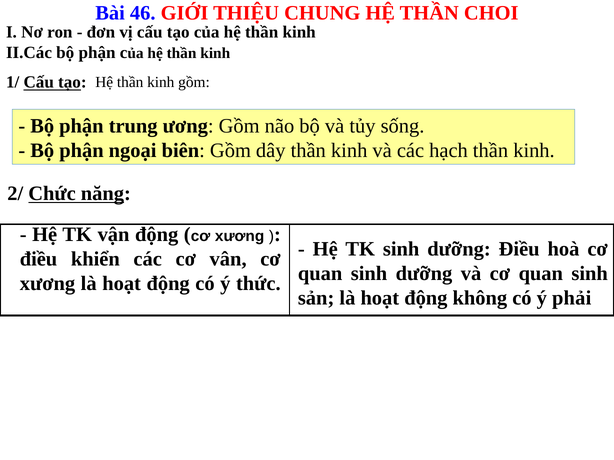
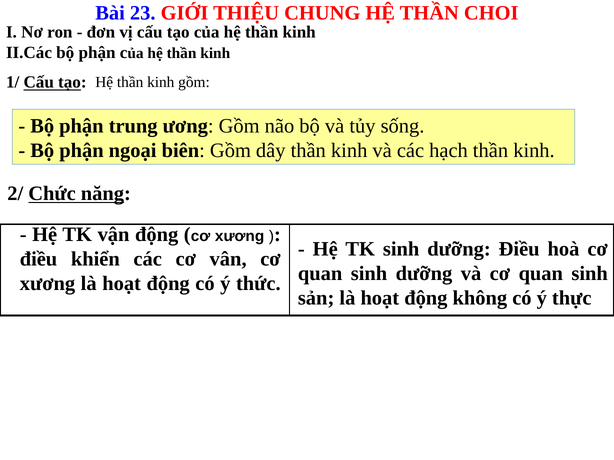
46: 46 -> 23 (143, 13)
phải: phải -> thực (572, 298)
